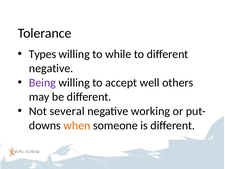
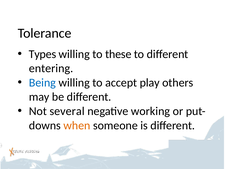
while: while -> these (118, 54)
negative: negative -> entering (51, 68)
Being colour: purple -> blue (42, 83)
well: well -> play (150, 83)
